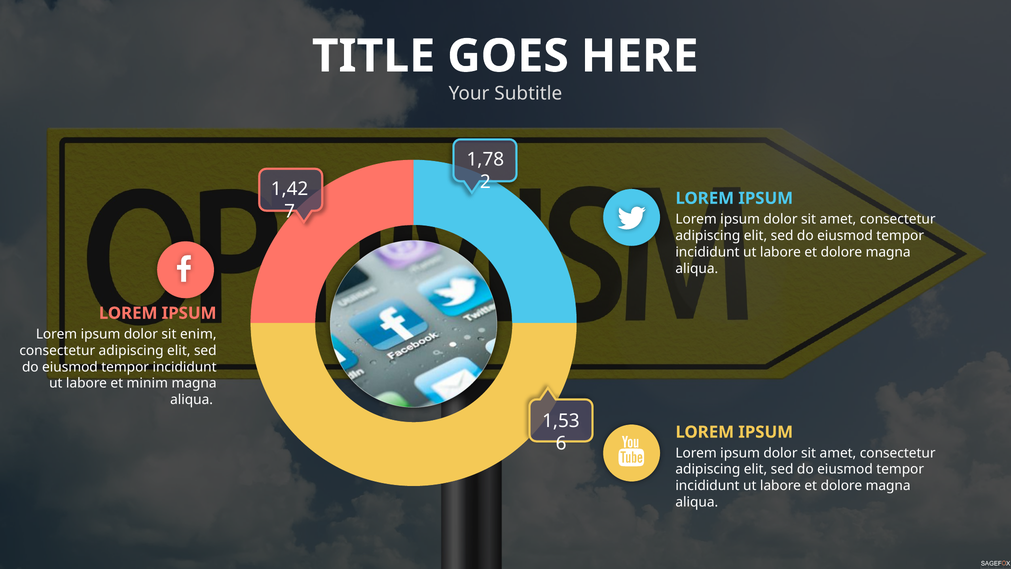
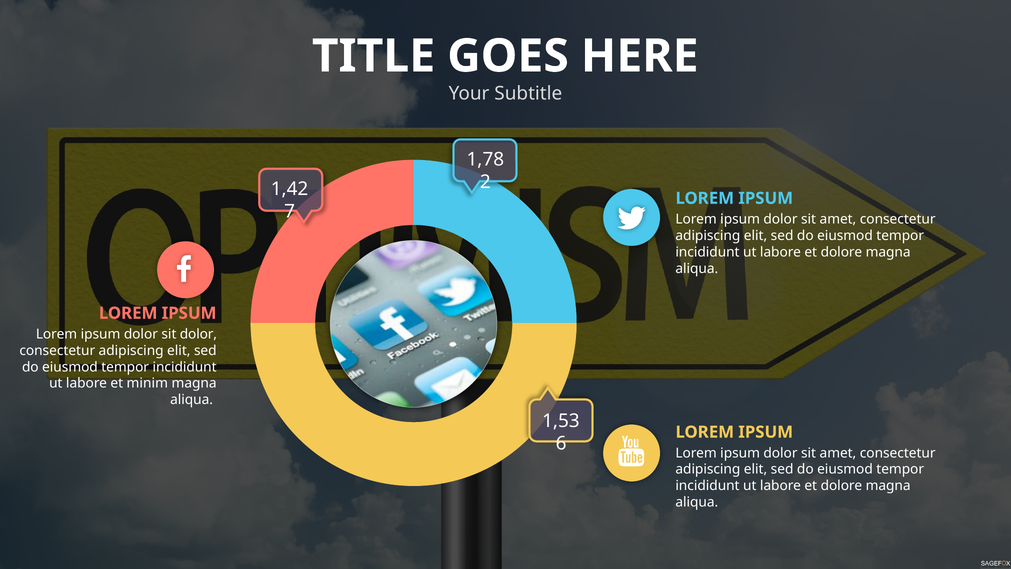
sit enim: enim -> dolor (198, 334)
